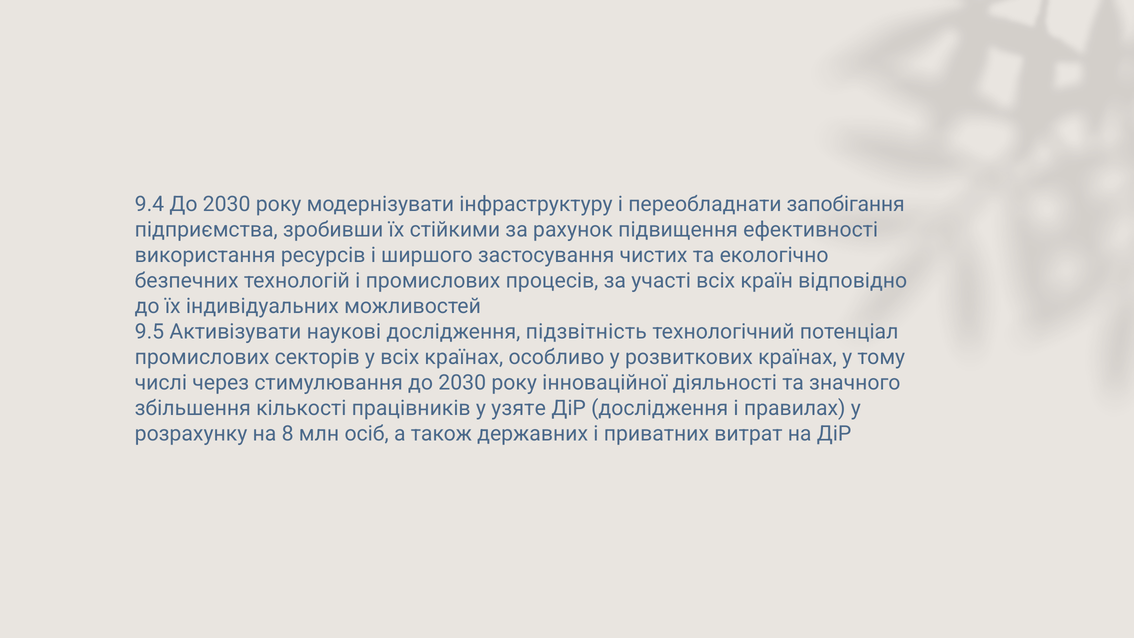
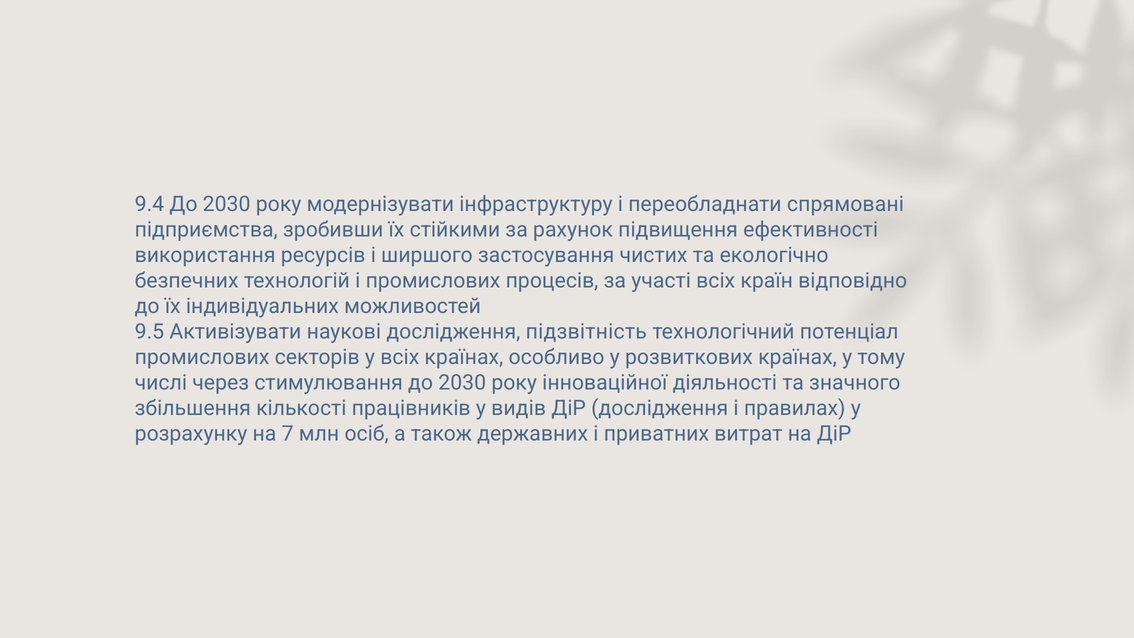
запобігання: запобігання -> спрямовані (845, 204)
узяте: узяте -> видів (519, 408)
8: 8 -> 7 (288, 434)
